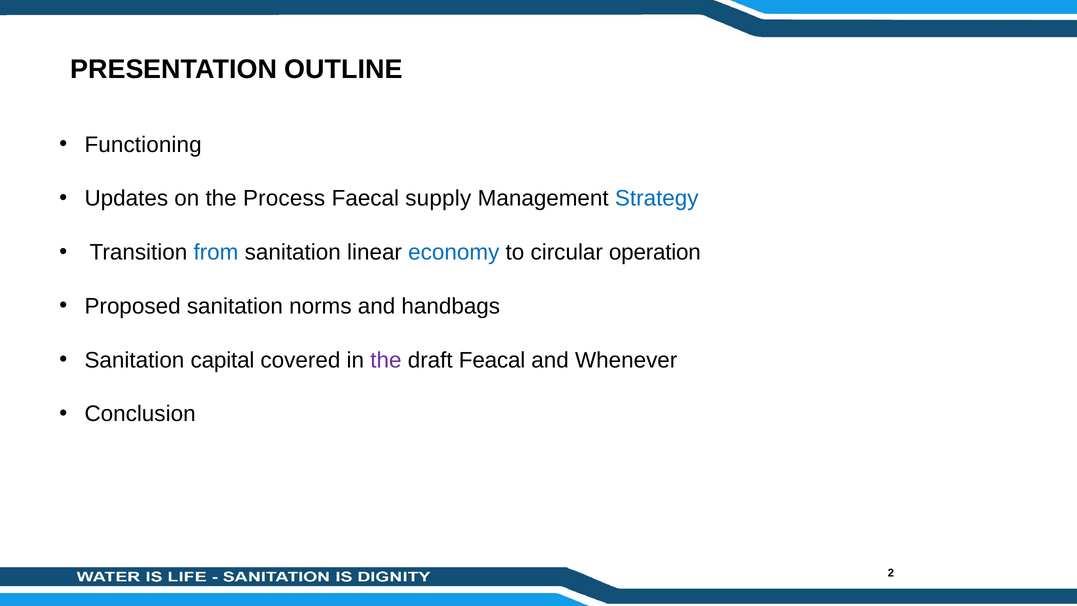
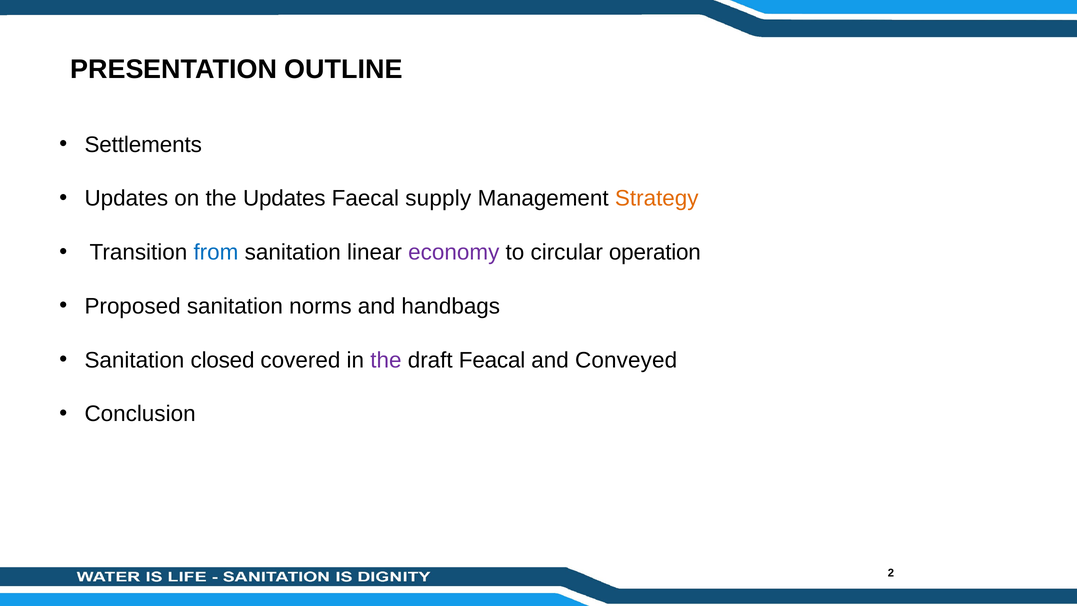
Functioning: Functioning -> Settlements (143, 145)
the Process: Process -> Updates (284, 198)
Strategy colour: blue -> orange (657, 198)
economy colour: blue -> purple (454, 252)
capital: capital -> closed (223, 360)
Whenever: Whenever -> Conveyed (626, 360)
